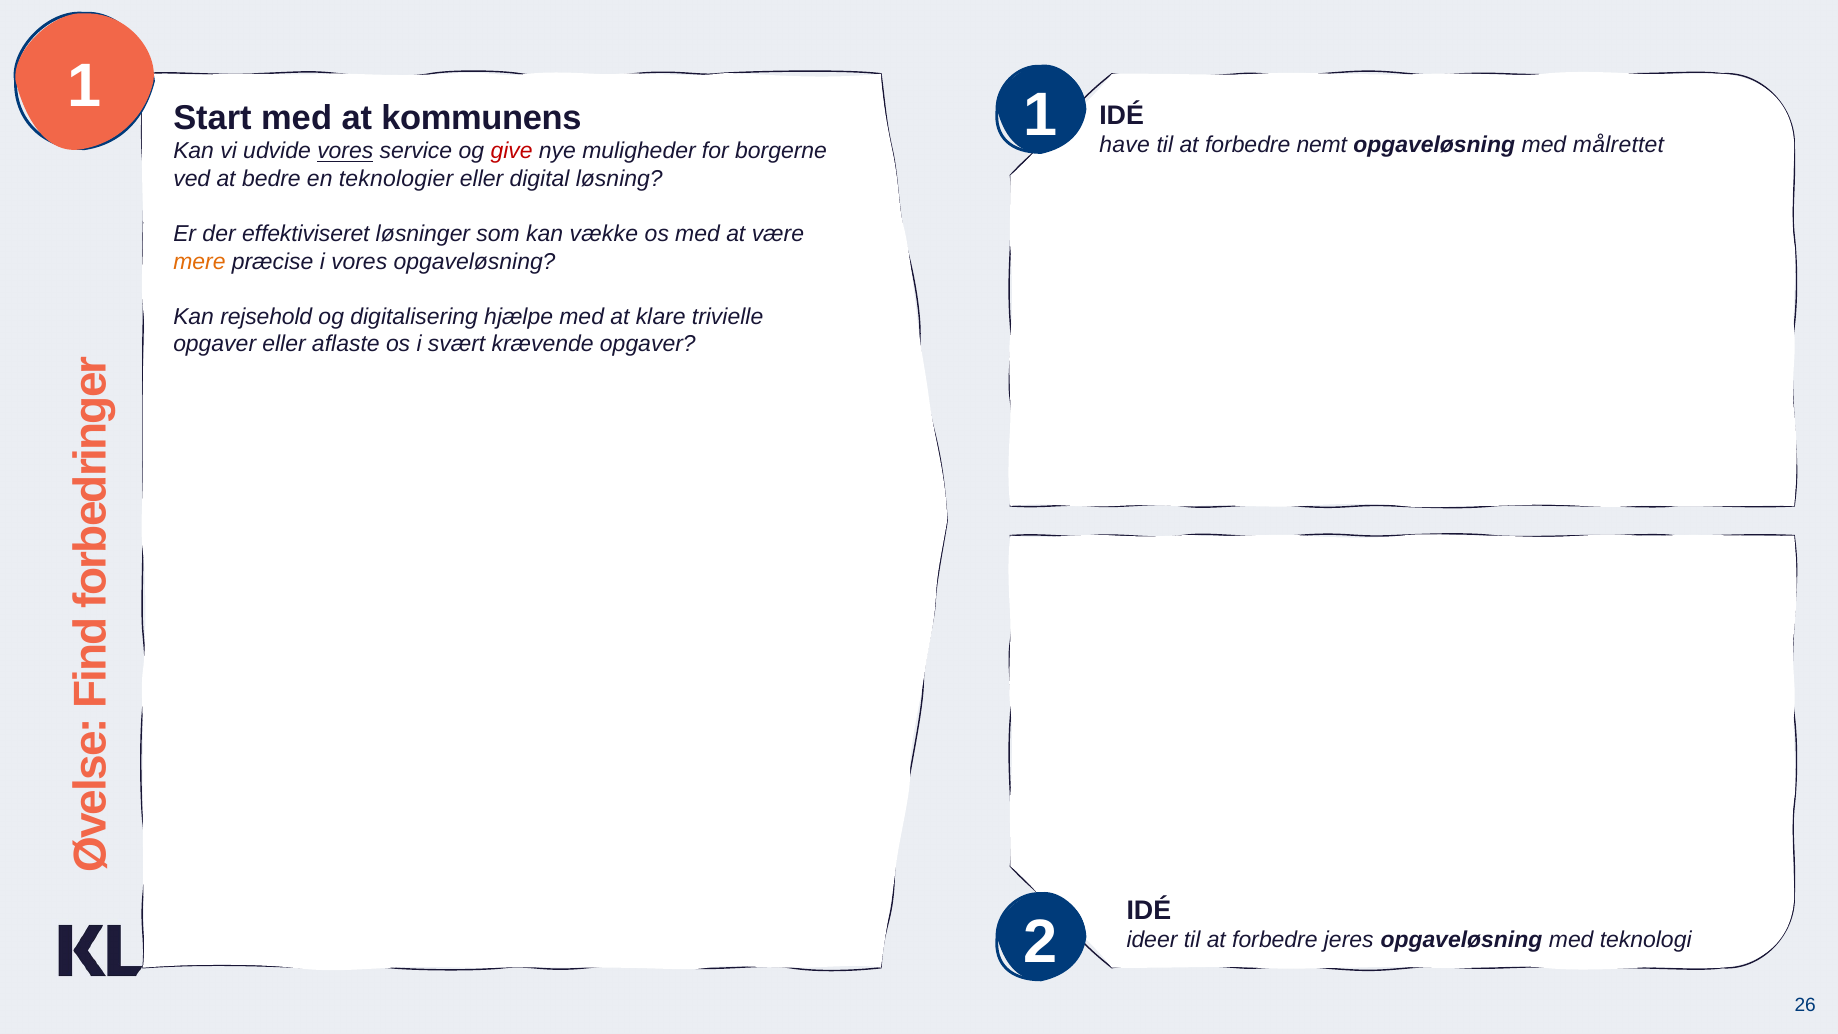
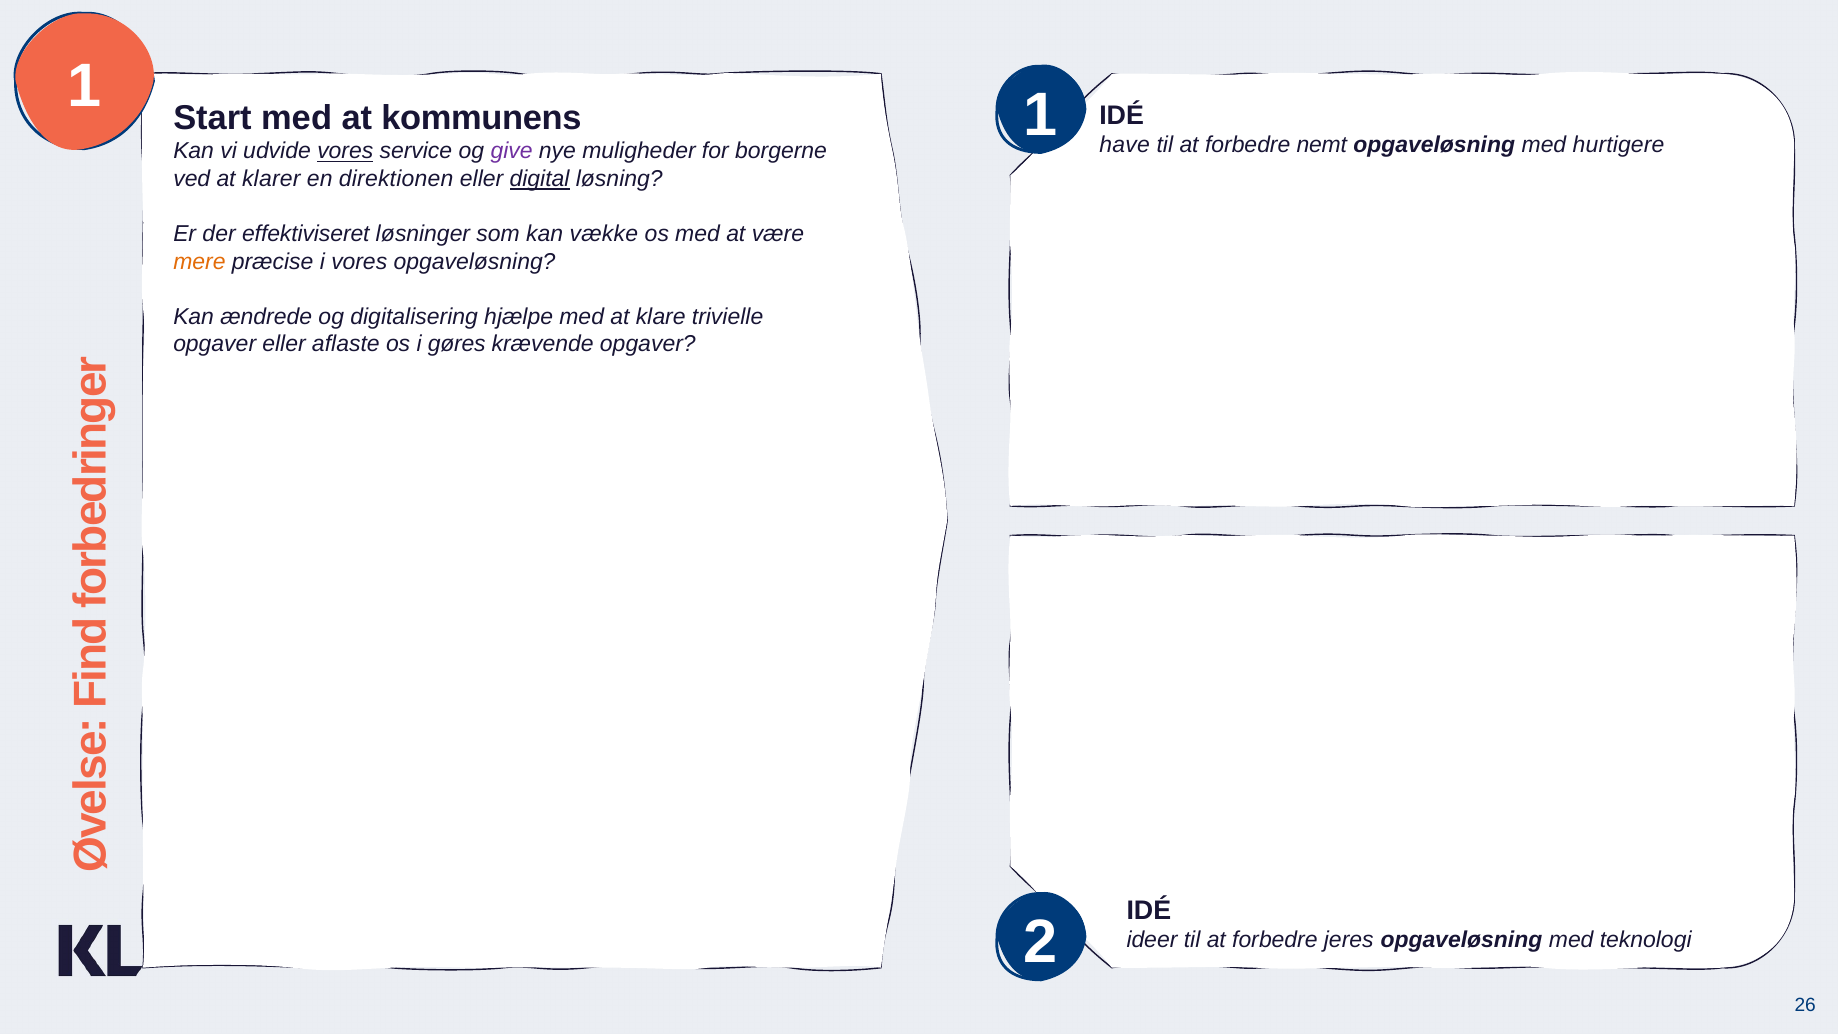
målrettet: målrettet -> hurtigere (1619, 145)
give colour: red -> purple (512, 151)
bedre: bedre -> klarer (271, 179)
teknologier: teknologier -> direktionen (396, 179)
digital underline: none -> present (540, 179)
rejsehold: rejsehold -> ændrede (266, 317)
svært: svært -> gøres (457, 344)
